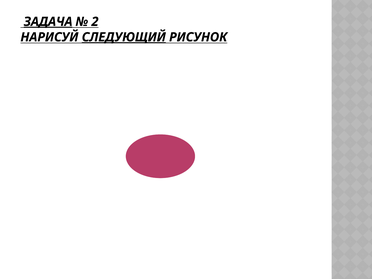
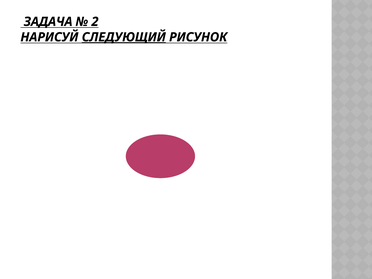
ЗАДАЧА underline: present -> none (48, 22)
